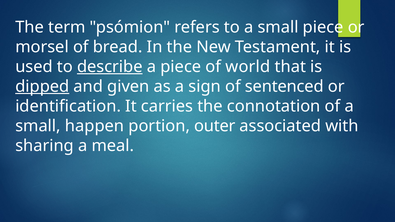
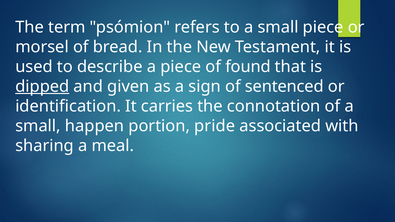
describe underline: present -> none (110, 67)
world: world -> found (248, 67)
outer: outer -> pride (215, 126)
